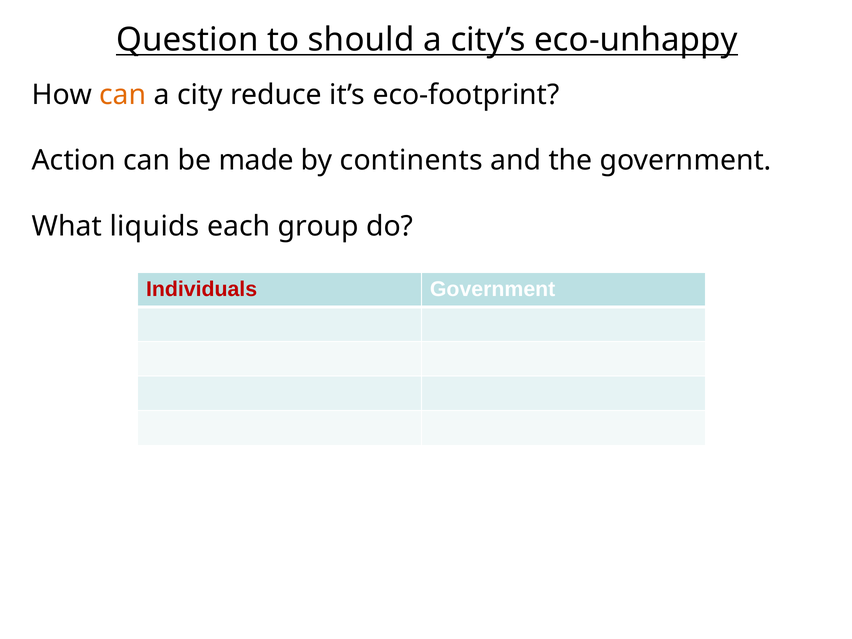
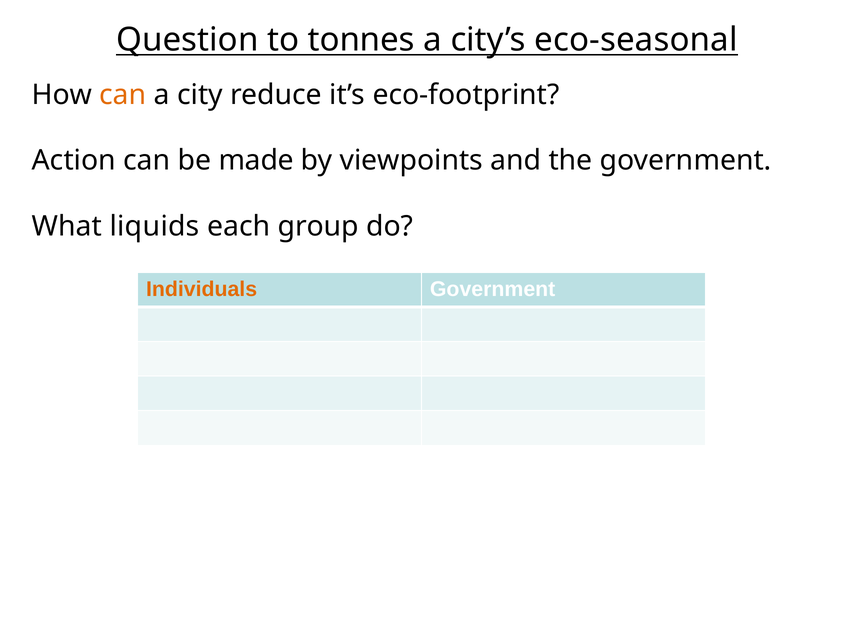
should: should -> tonnes (361, 40)
eco-unhappy: eco-unhappy -> eco-seasonal (636, 40)
continents: continents -> viewpoints (411, 160)
Individuals colour: red -> orange (202, 289)
